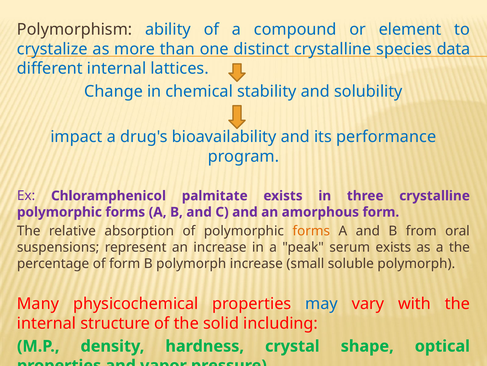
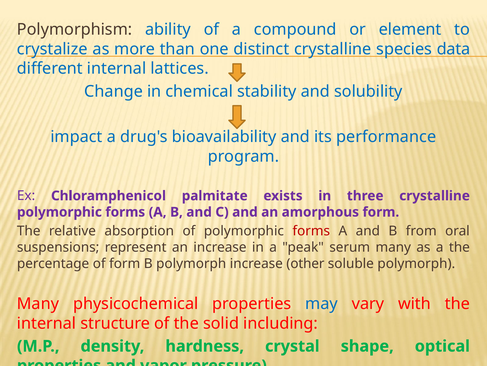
forms colour: orange -> red (311, 231)
serum exists: exists -> many (393, 247)
small: small -> other (305, 263)
